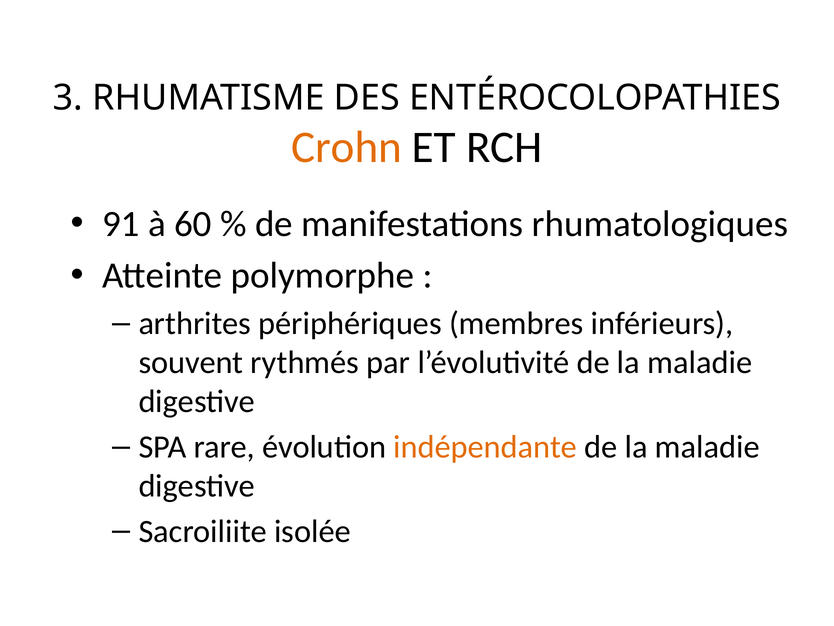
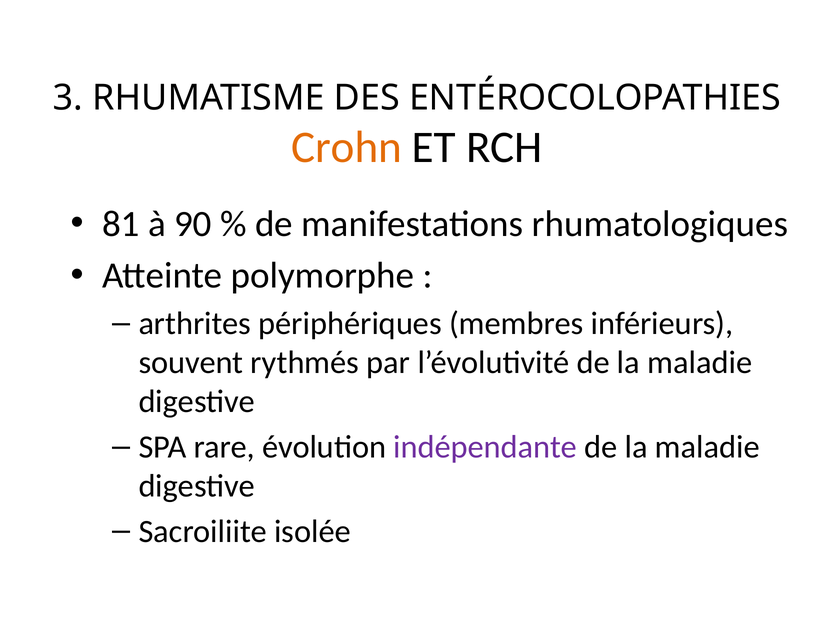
91: 91 -> 81 (121, 224)
60: 60 -> 90 (193, 224)
indépendante colour: orange -> purple (485, 447)
